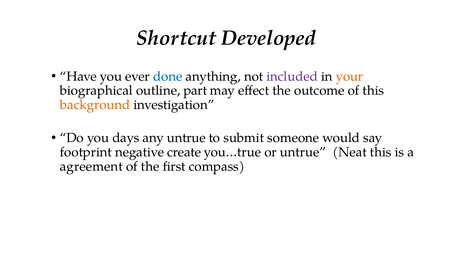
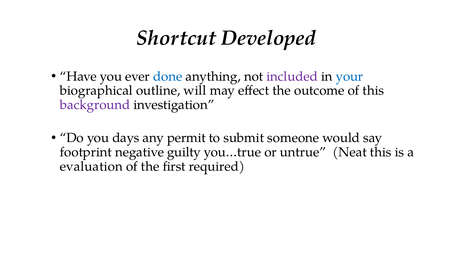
your colour: orange -> blue (349, 76)
part: part -> will (195, 91)
background colour: orange -> purple (95, 105)
any untrue: untrue -> permit (186, 138)
create: create -> guilty (184, 152)
agreement: agreement -> evaluation (91, 167)
compass: compass -> required (217, 167)
